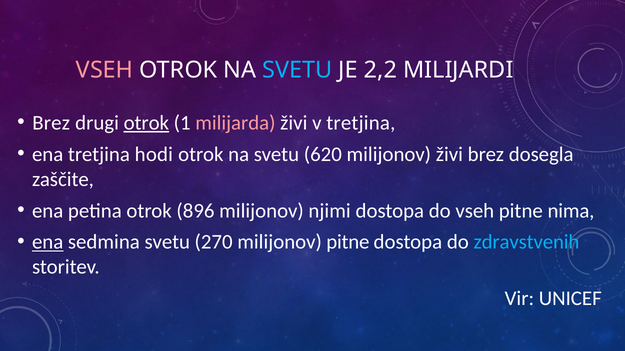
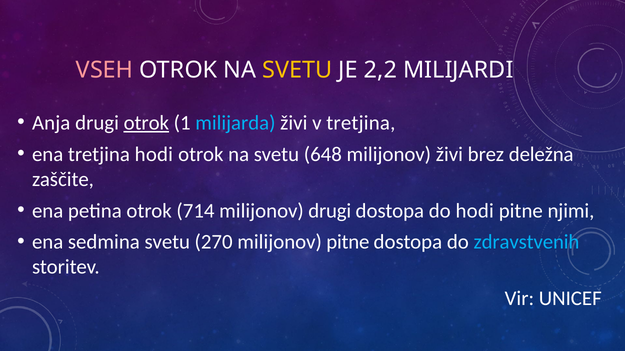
SVETU colour: light blue -> yellow (297, 70)
Brez: Brez -> Anja (51, 123)
milijarda colour: pink -> light blue (235, 123)
620: 620 -> 648 (323, 154)
dosegla: dosegla -> deležna (541, 154)
896: 896 -> 714 (195, 211)
milijonov njimi: njimi -> drugi (330, 211)
do vseh: vseh -> hodi (475, 211)
nima: nima -> njimi (571, 211)
ena underline: present -> none (48, 243)
